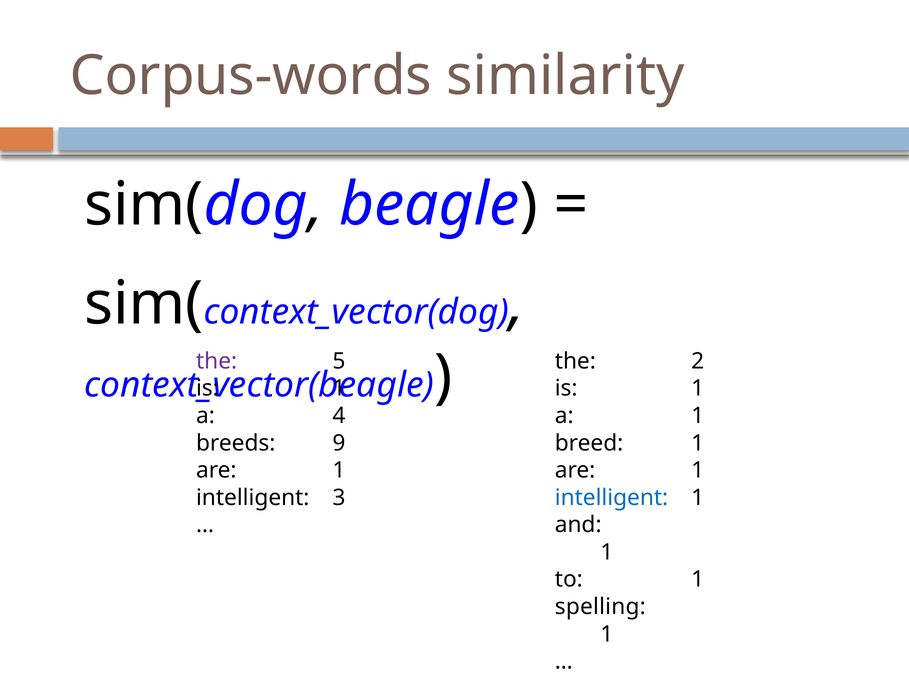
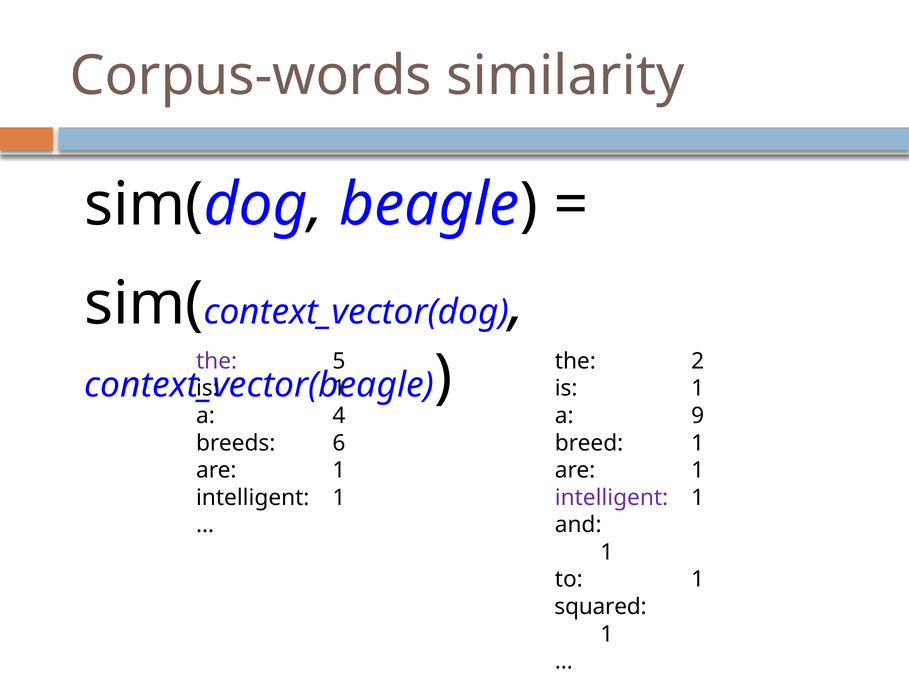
a 1: 1 -> 9 (698, 416)
9: 9 -> 6 (339, 443)
3: 3 -> 1 (339, 497)
intelligent colour: blue -> purple (612, 497)
spelling: spelling -> squared (601, 607)
